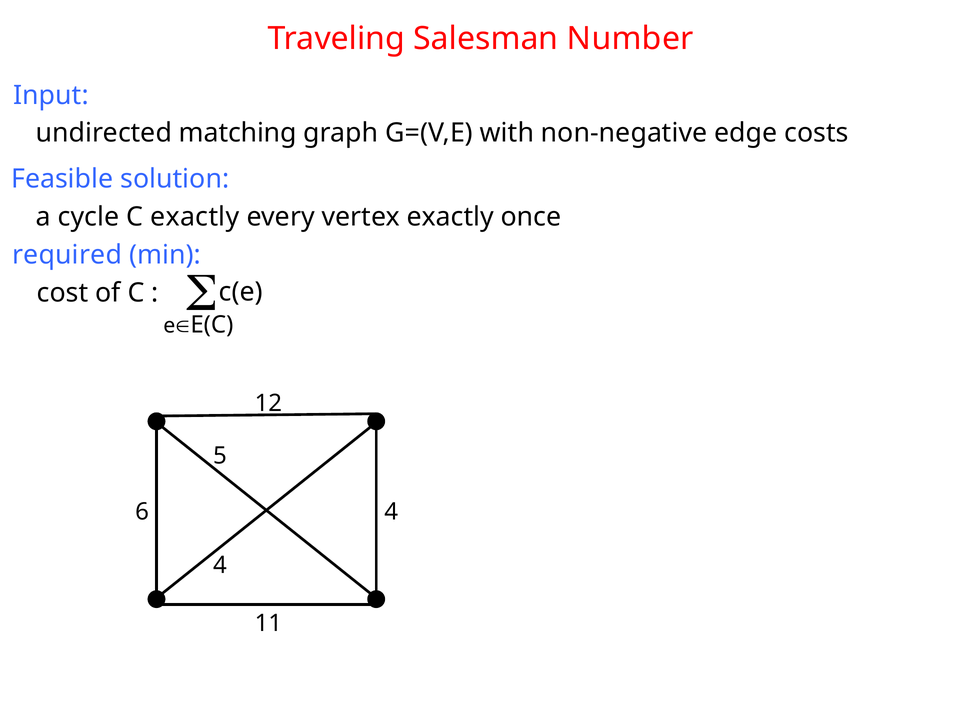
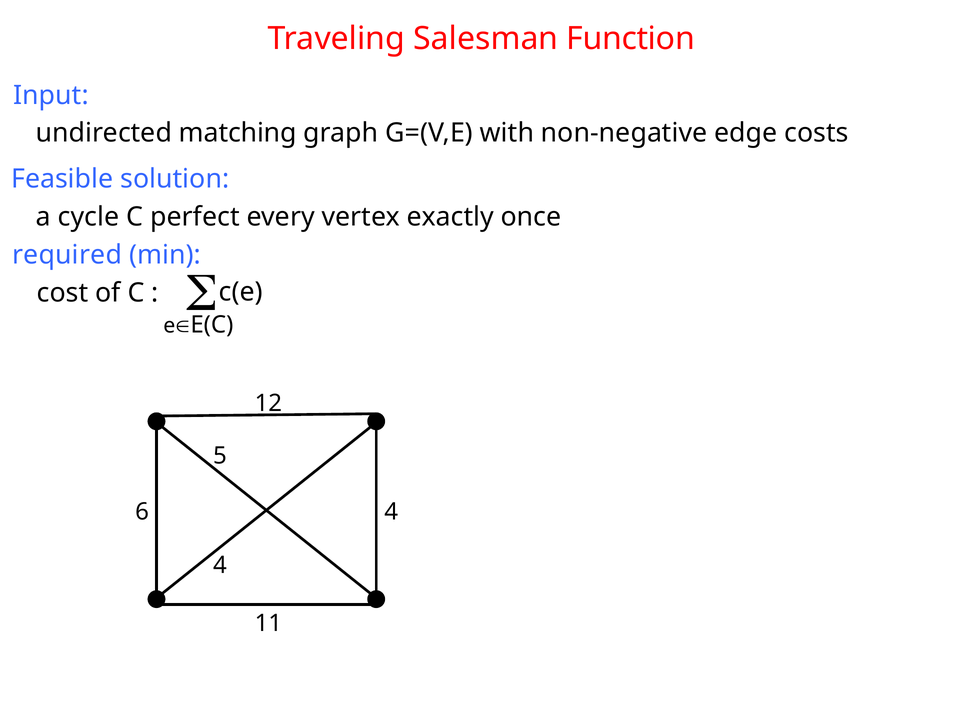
Number: Number -> Function (631, 39)
C exactly: exactly -> perfect (195, 217)
